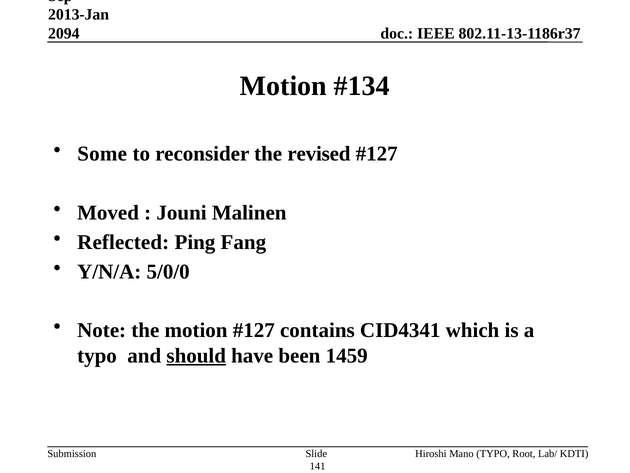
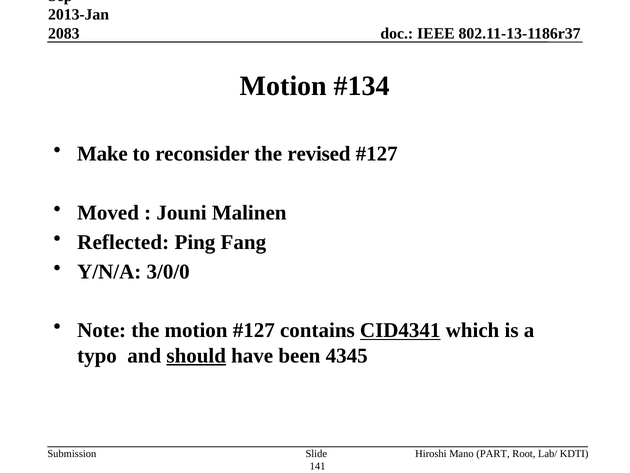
2094: 2094 -> 2083 (64, 34)
Some: Some -> Make (102, 154)
5/0/0: 5/0/0 -> 3/0/0 (168, 271)
CID4341 underline: none -> present (400, 330)
1459: 1459 -> 4345 (347, 355)
Mano TYPO: TYPO -> PART (493, 453)
